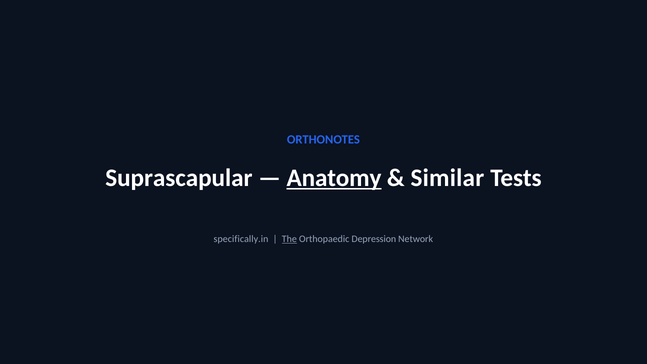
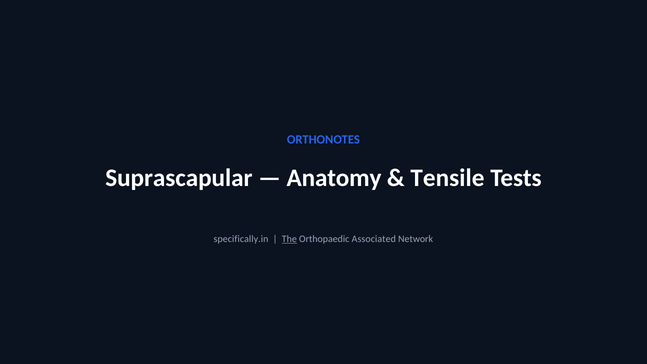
Anatomy underline: present -> none (334, 178)
Similar: Similar -> Tensile (447, 178)
Depression: Depression -> Associated (374, 239)
